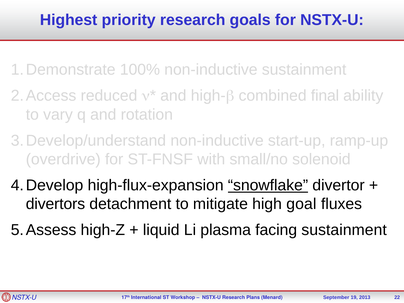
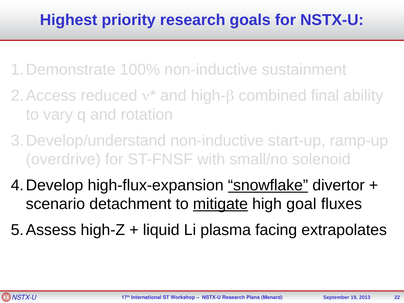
divertors: divertors -> scenario (55, 204)
mitigate underline: none -> present (220, 204)
facing sustainment: sustainment -> extrapolates (344, 230)
